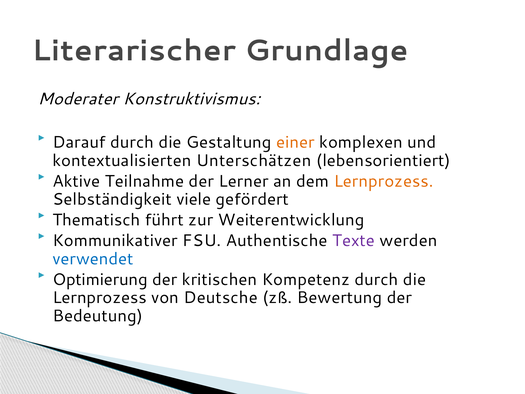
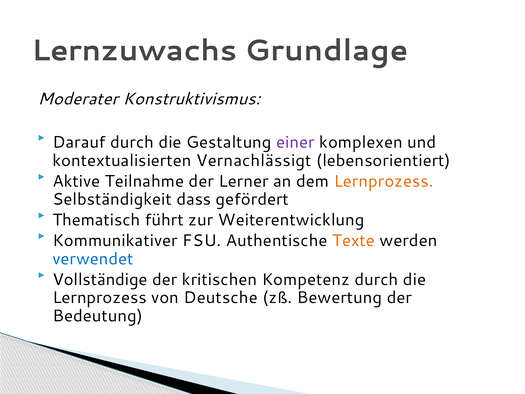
Literarischer: Literarischer -> Lernzuwachs (134, 51)
einer colour: orange -> purple (295, 142)
Unterschätzen: Unterschätzen -> Vernachlässigt (254, 160)
viele: viele -> dass (194, 199)
Texte colour: purple -> orange (354, 241)
Optimierung: Optimierung -> Vollständige (100, 279)
